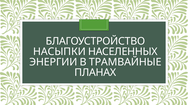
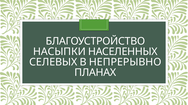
ЭНЕРГИИ: ЭНЕРГИИ -> СЕЛЕВЫХ (53, 62)
ТРАМВАЙНЫЕ: ТРАМВАЙНЫЕ -> НЕПРЕРЫВНО (125, 62)
